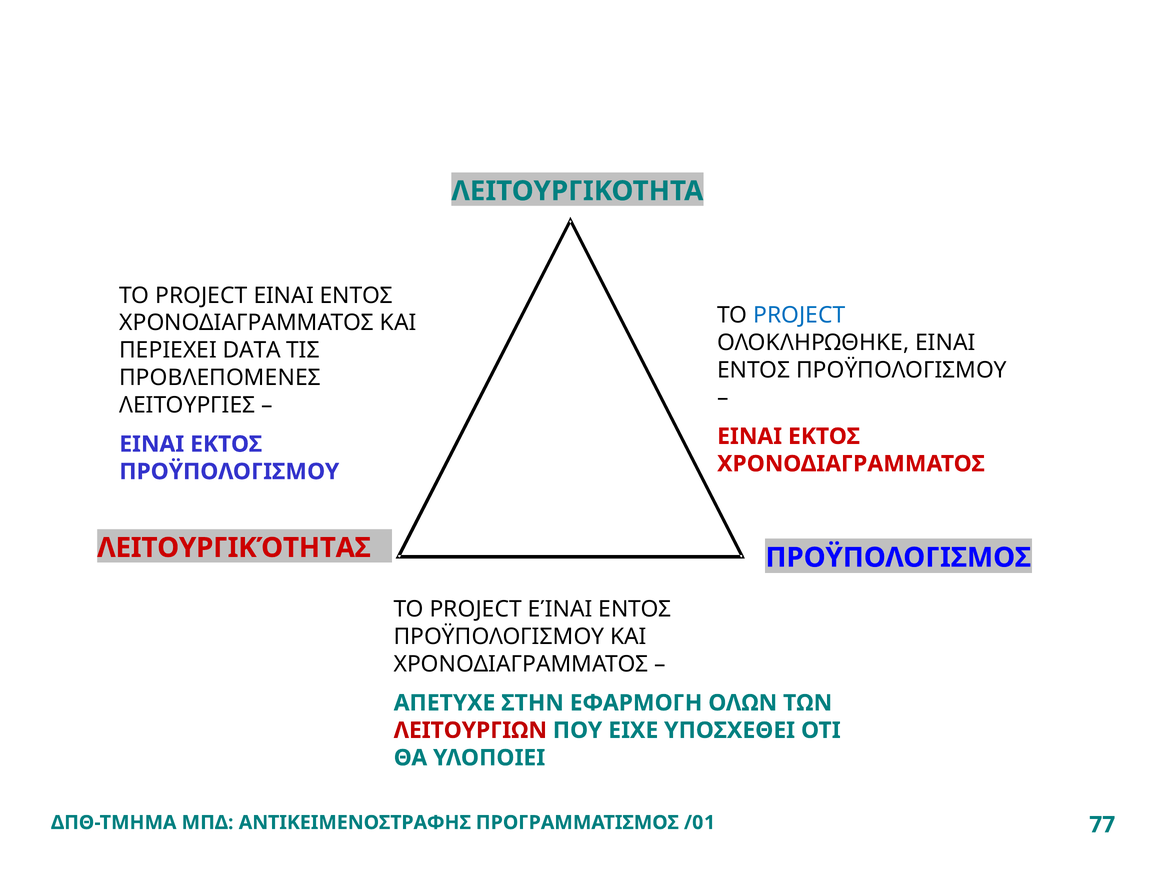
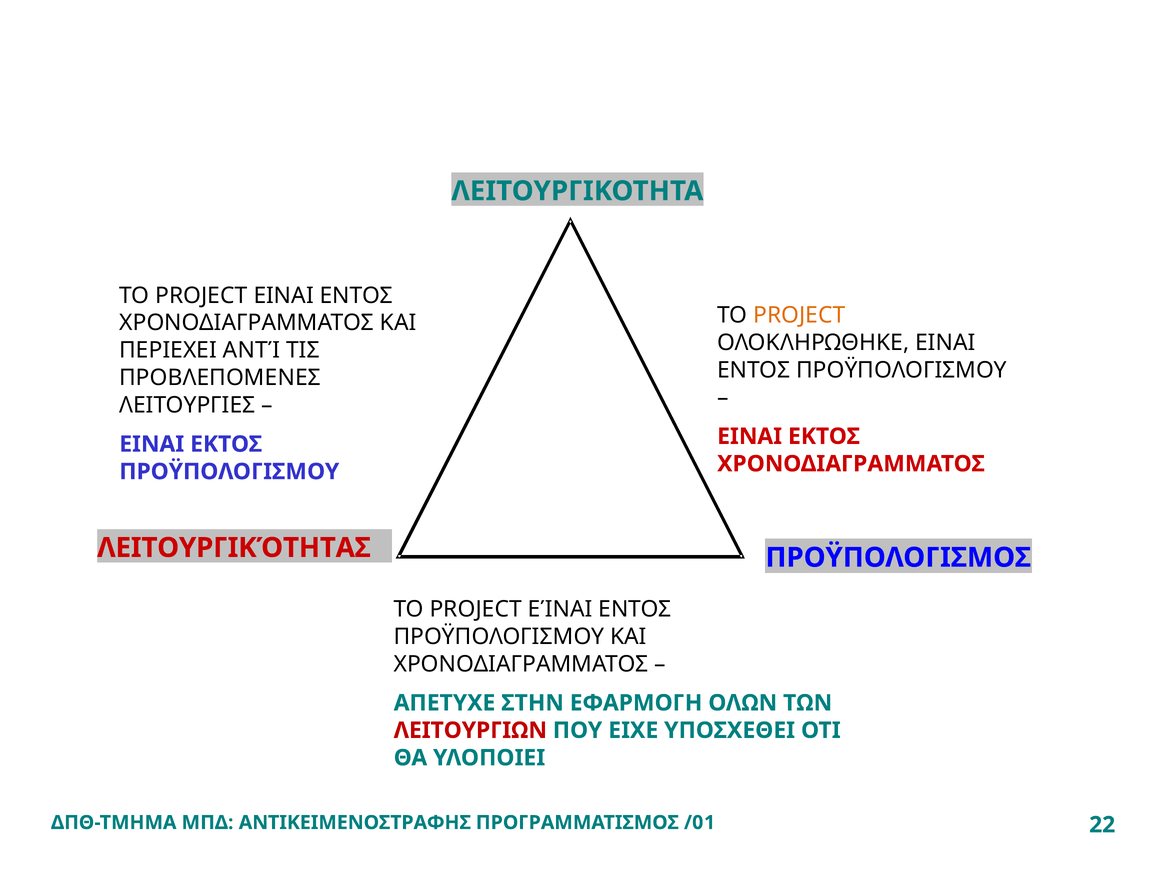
PROJECT colour: blue -> orange (799, 315)
DATA: DATA -> ΑΝΤΊ (251, 350)
77: 77 -> 22 (1102, 825)
